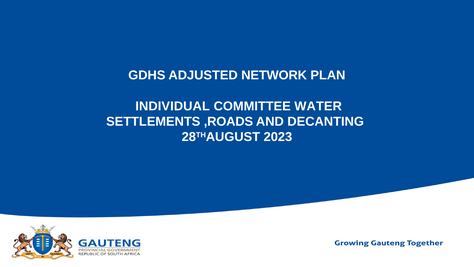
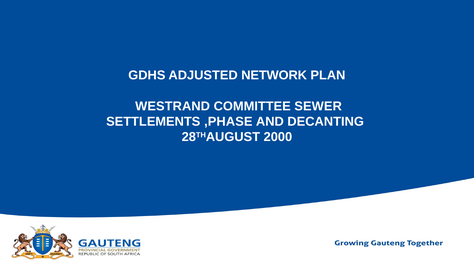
INDIVIDUAL: INDIVIDUAL -> WESTRAND (173, 106)
WATER: WATER -> SEWER (318, 106)
,ROADS: ,ROADS -> ,PHASE (228, 121)
2023: 2023 -> 2000 (278, 137)
